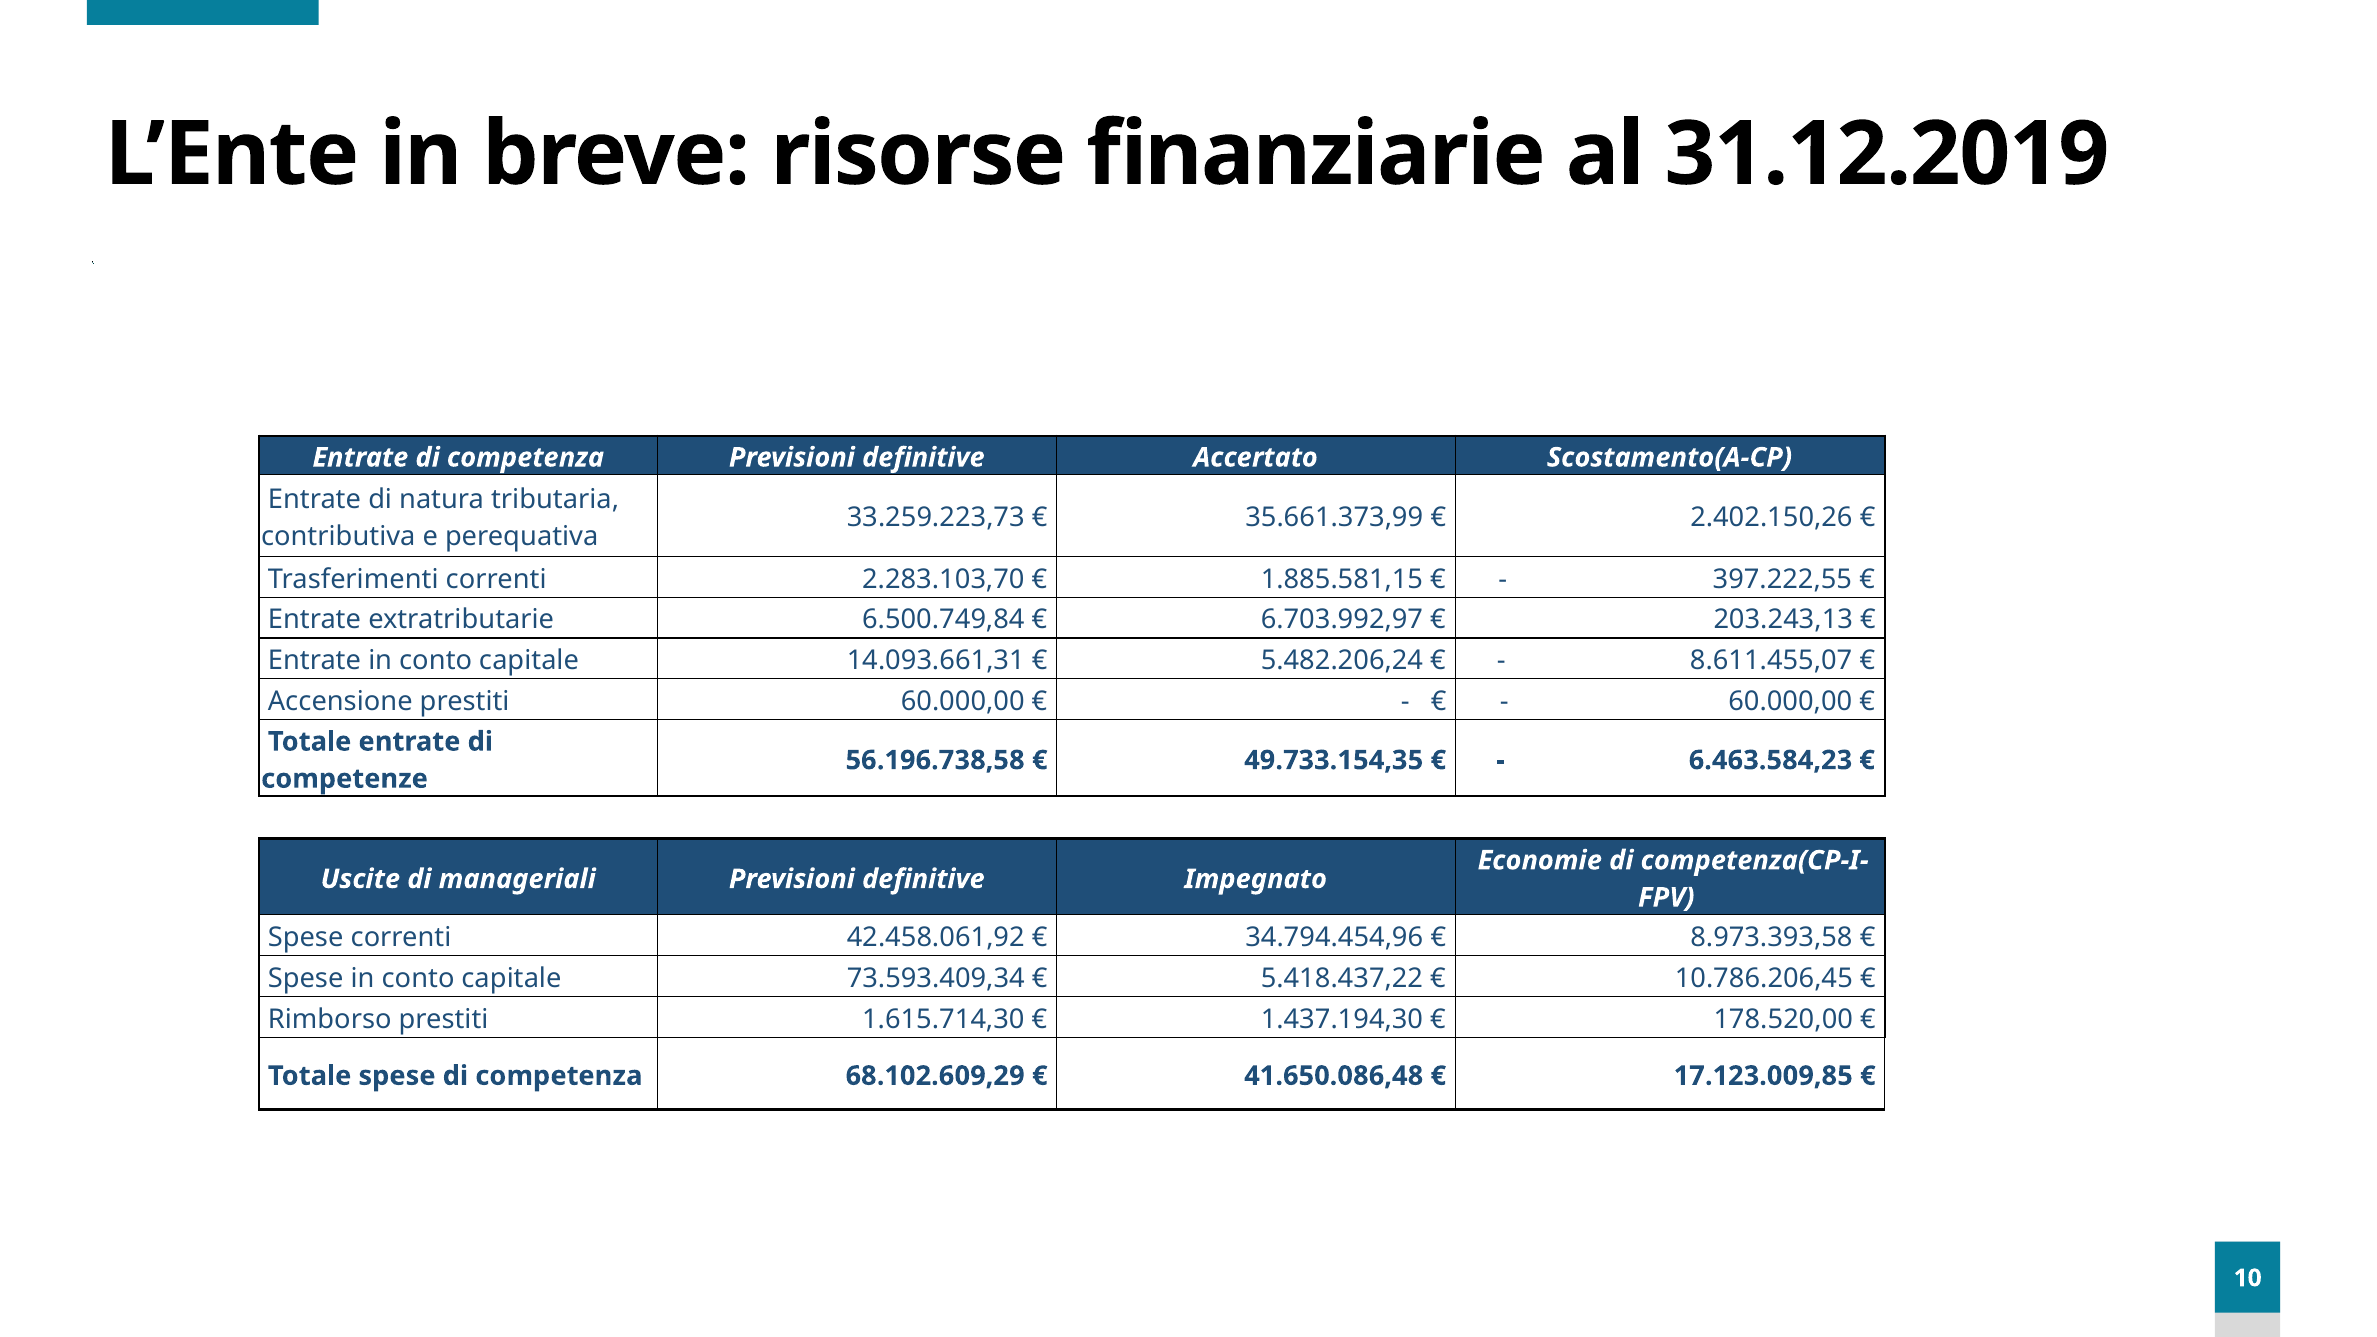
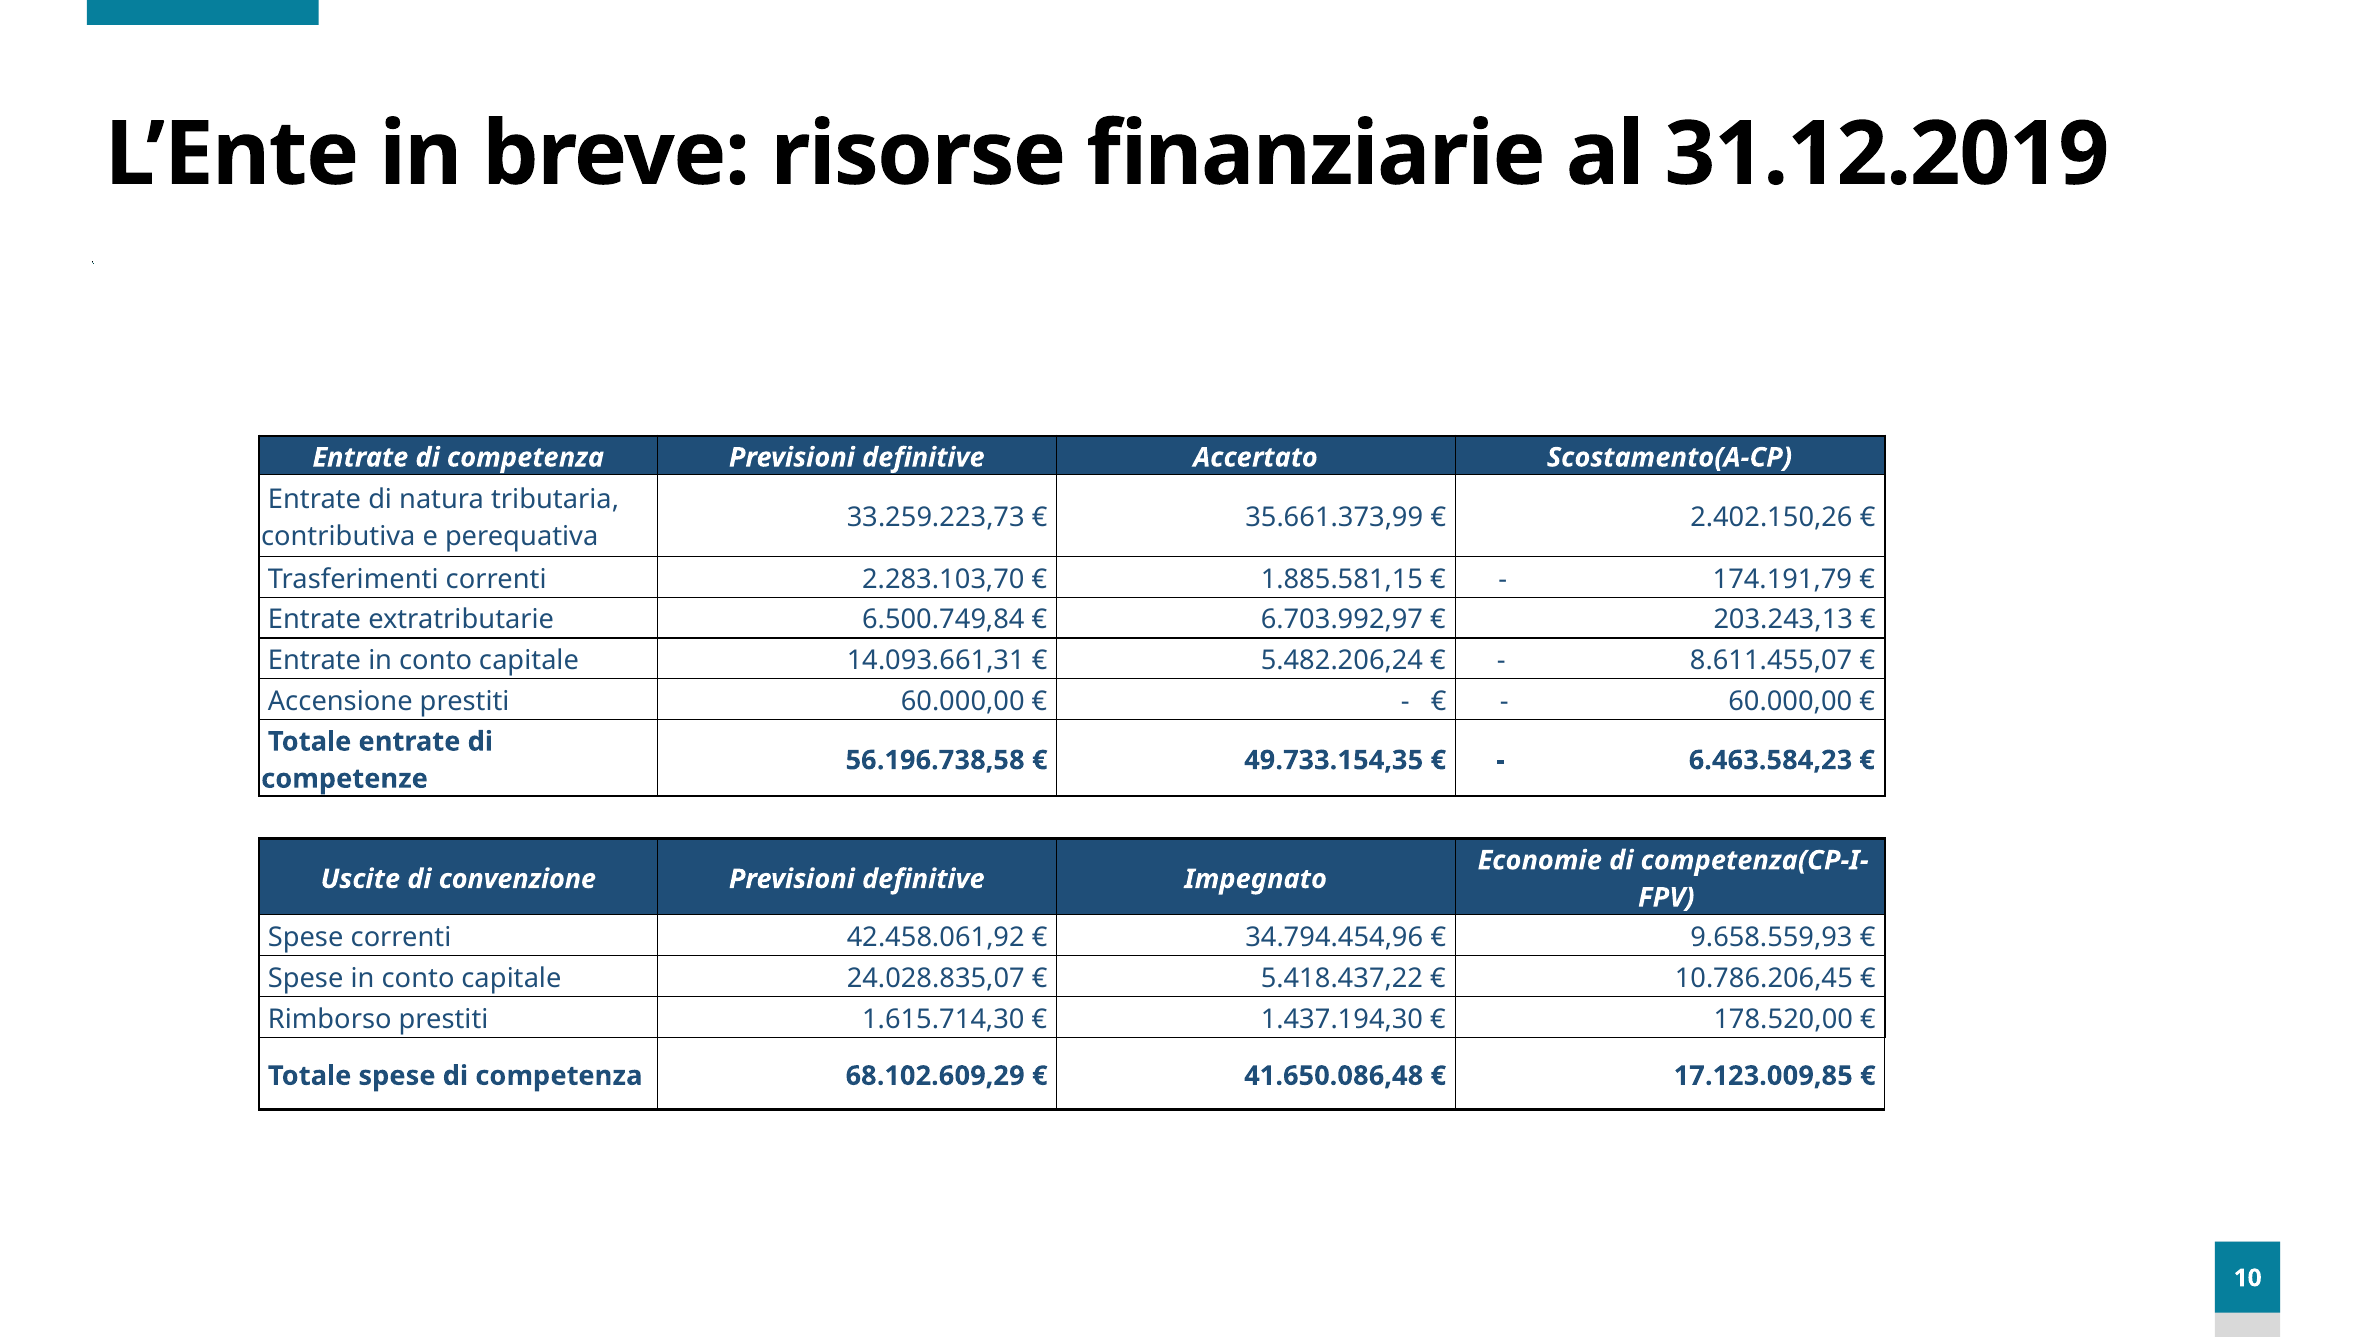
397.222,55: 397.222,55 -> 174.191,79 (1782, 579)
manageriali: manageriali -> convenzione (517, 879)
8.973.393,58: 8.973.393,58 -> 9.658.559,93 (1771, 938)
73.593.409,34: 73.593.409,34 -> 24.028.835,07 (936, 978)
